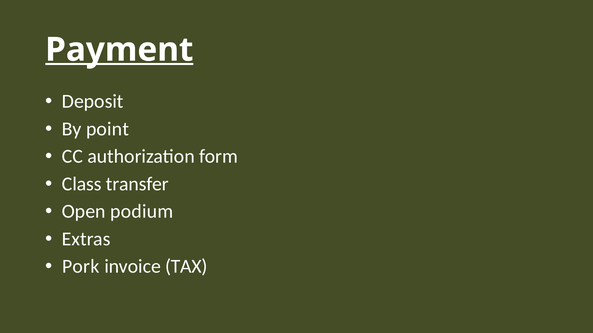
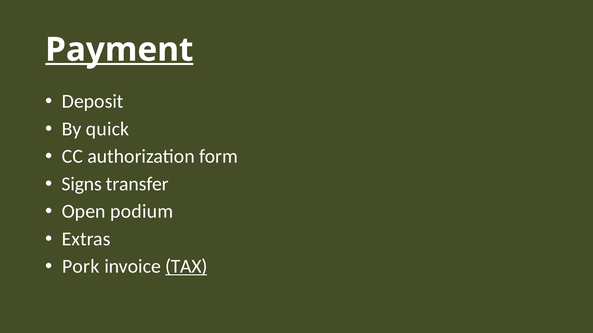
point: point -> quick (108, 129)
Class: Class -> Signs (82, 184)
TAX underline: none -> present (186, 267)
